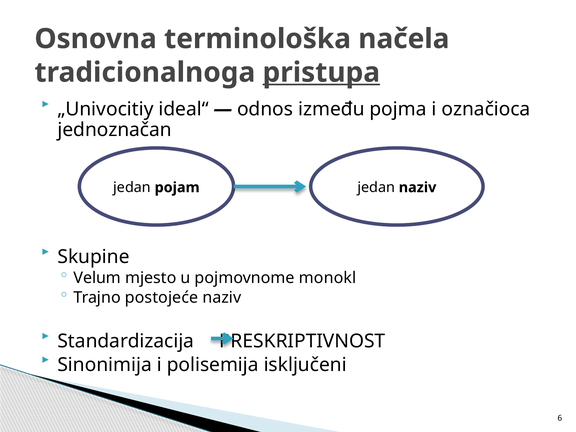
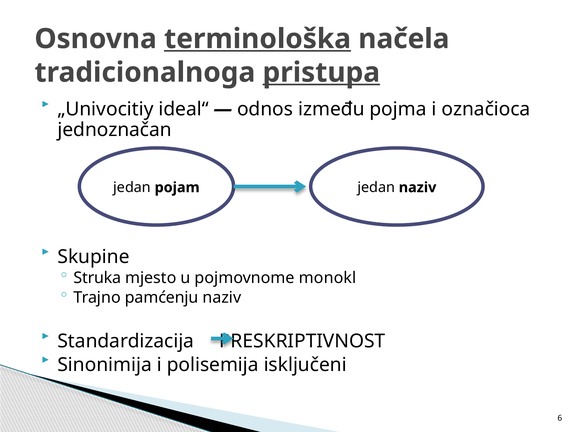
terminološka underline: none -> present (258, 39)
Velum: Velum -> Struka (97, 278)
postojeće: postojeće -> pamćenju (162, 297)
